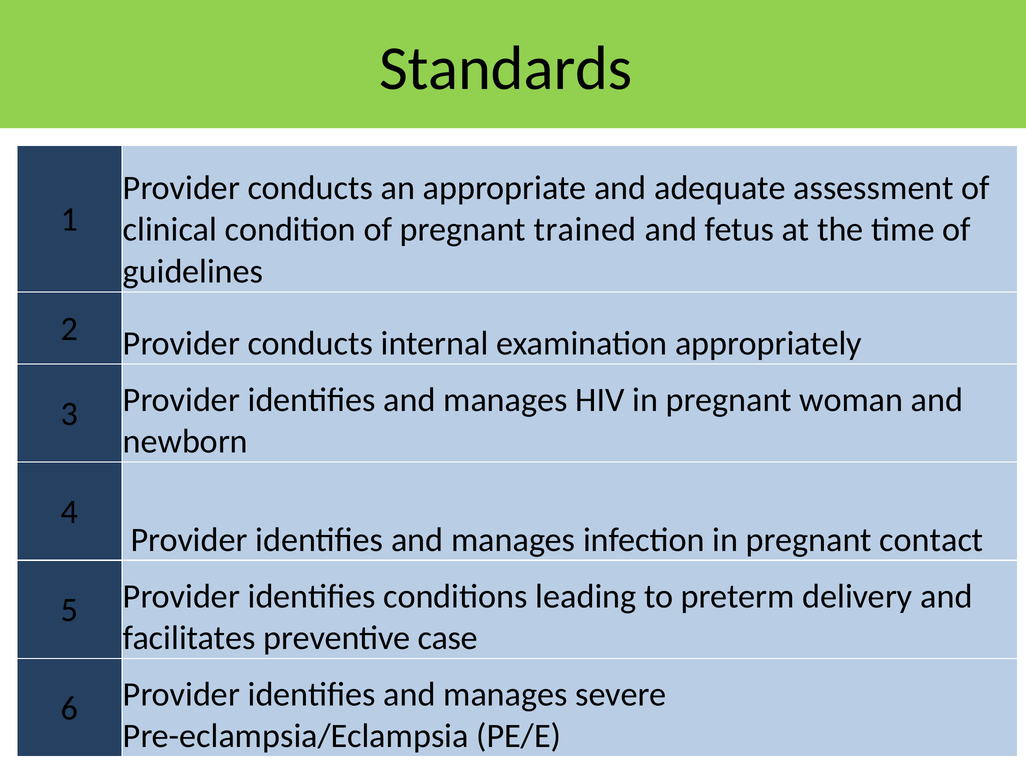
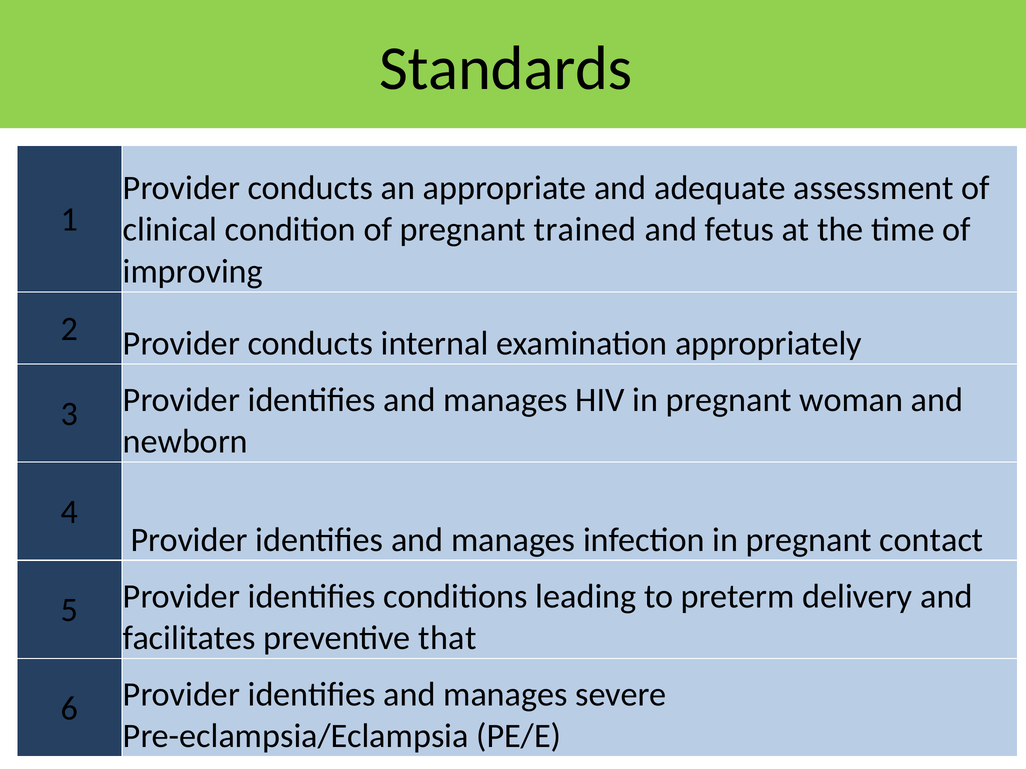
guidelines: guidelines -> improving (193, 272)
case: case -> that (447, 638)
